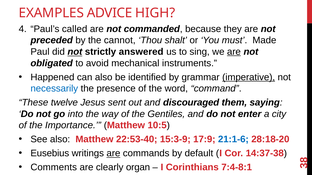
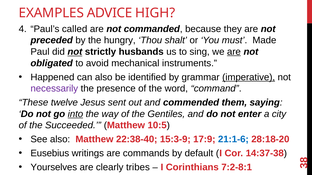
cannot: cannot -> hungry (120, 40)
answered: answered -> husbands (141, 52)
necessarily colour: blue -> purple (54, 89)
discouraged: discouraged -> commended (191, 103)
into underline: none -> present (75, 114)
Importance: Importance -> Succeeded (73, 126)
22:53-40: 22:53-40 -> 22:38-40 (137, 140)
are underline: present -> none (113, 154)
Comments: Comments -> Yourselves (54, 168)
organ: organ -> tribes (138, 168)
7:4-8:1: 7:4-8:1 -> 7:2-8:1 (237, 168)
